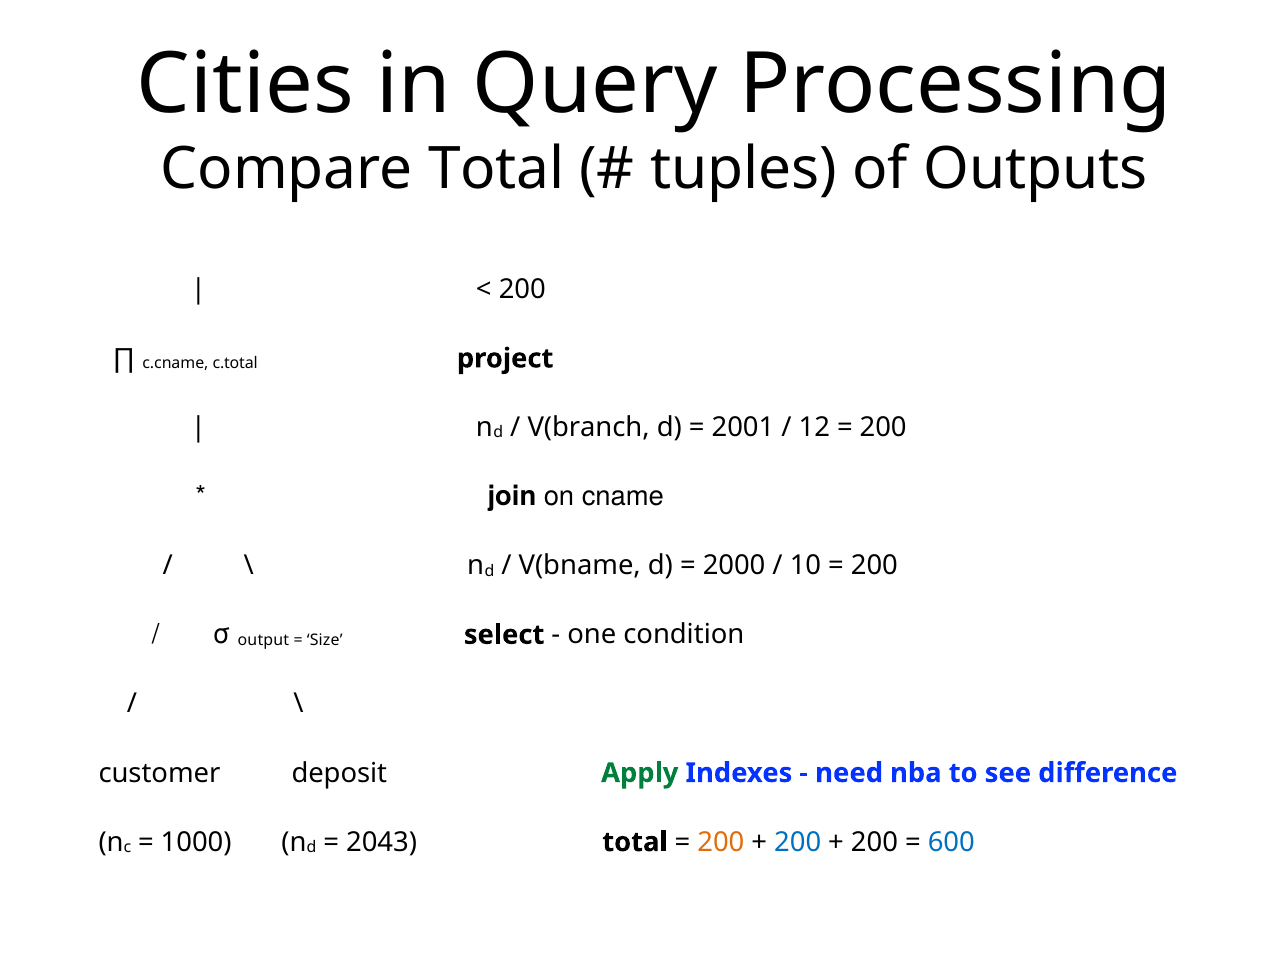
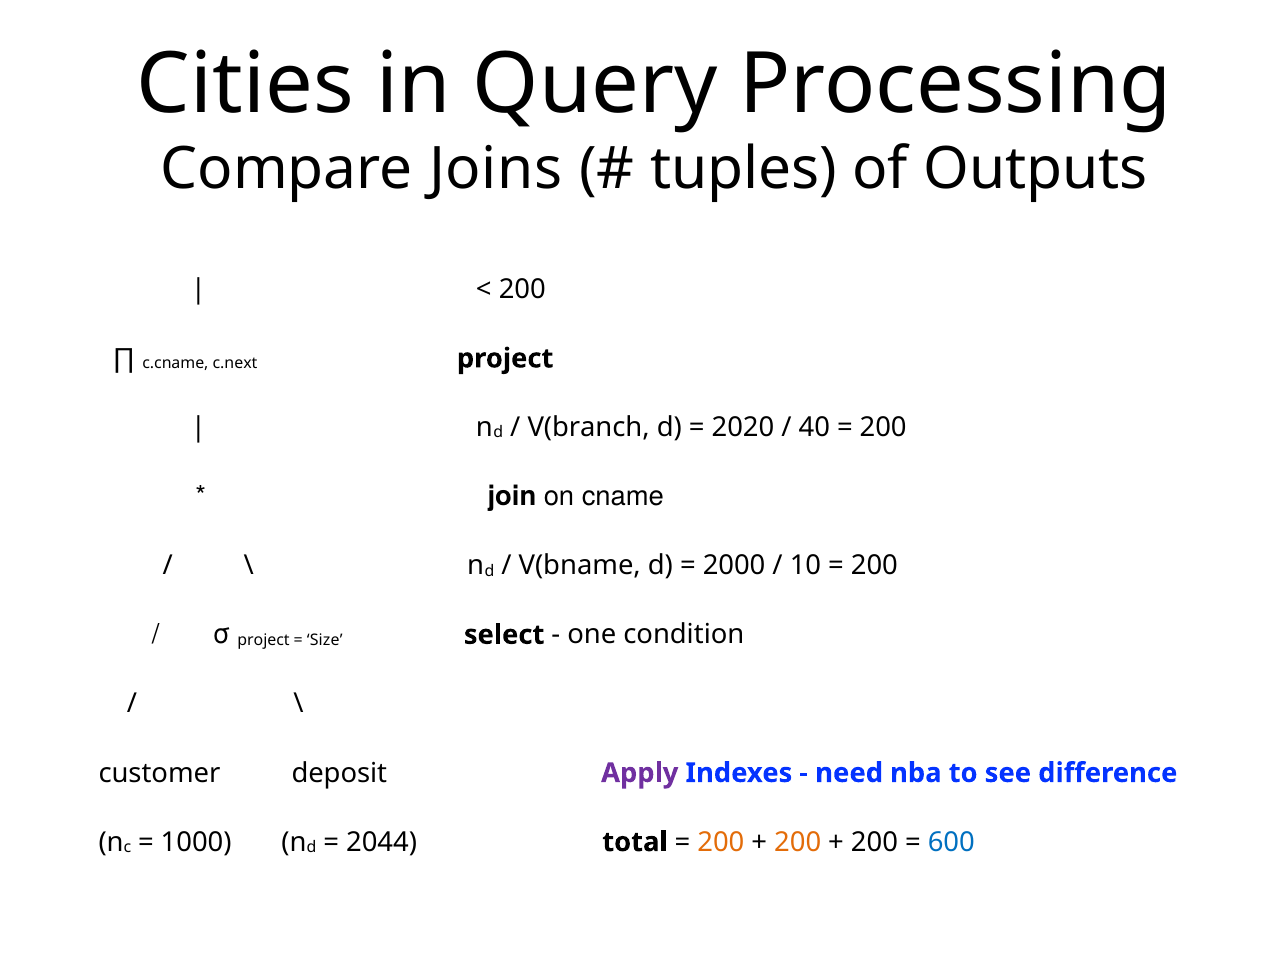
Compare Total: Total -> Joins (496, 169)
c.total: c.total -> c.next (235, 364)
2001: 2001 -> 2020 (743, 427)
12: 12 -> 40 (814, 427)
σ output: output -> project (264, 640)
Apply colour: green -> purple (640, 773)
2043: 2043 -> 2044 (382, 842)
200 colour: blue -> orange (798, 842)
